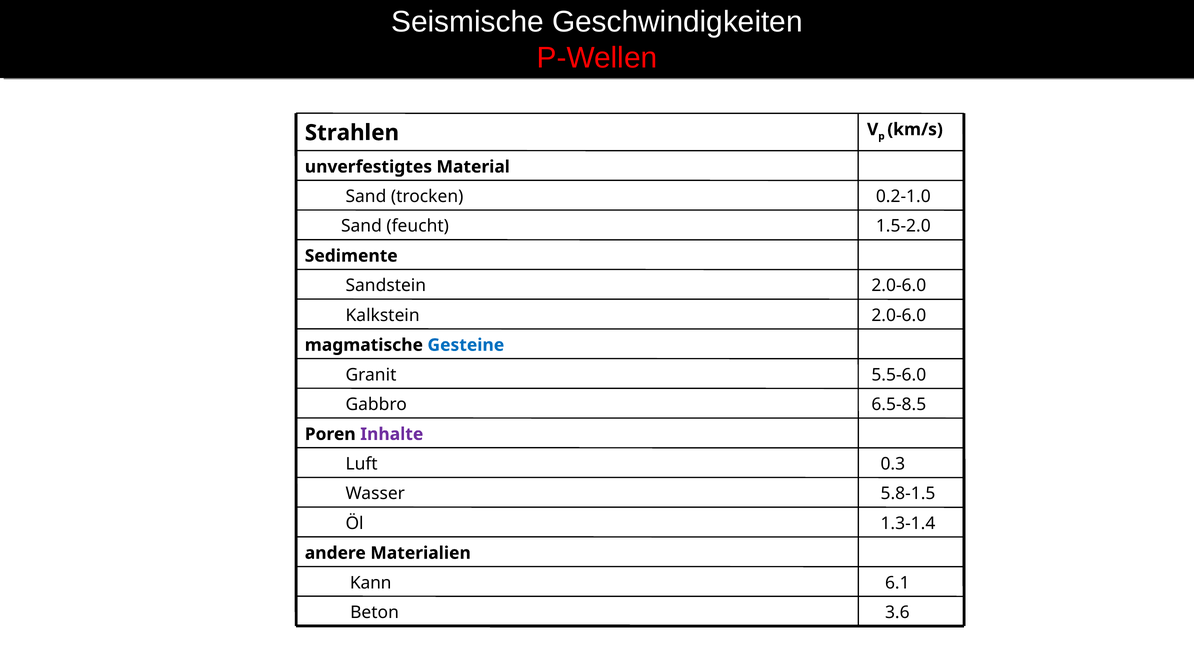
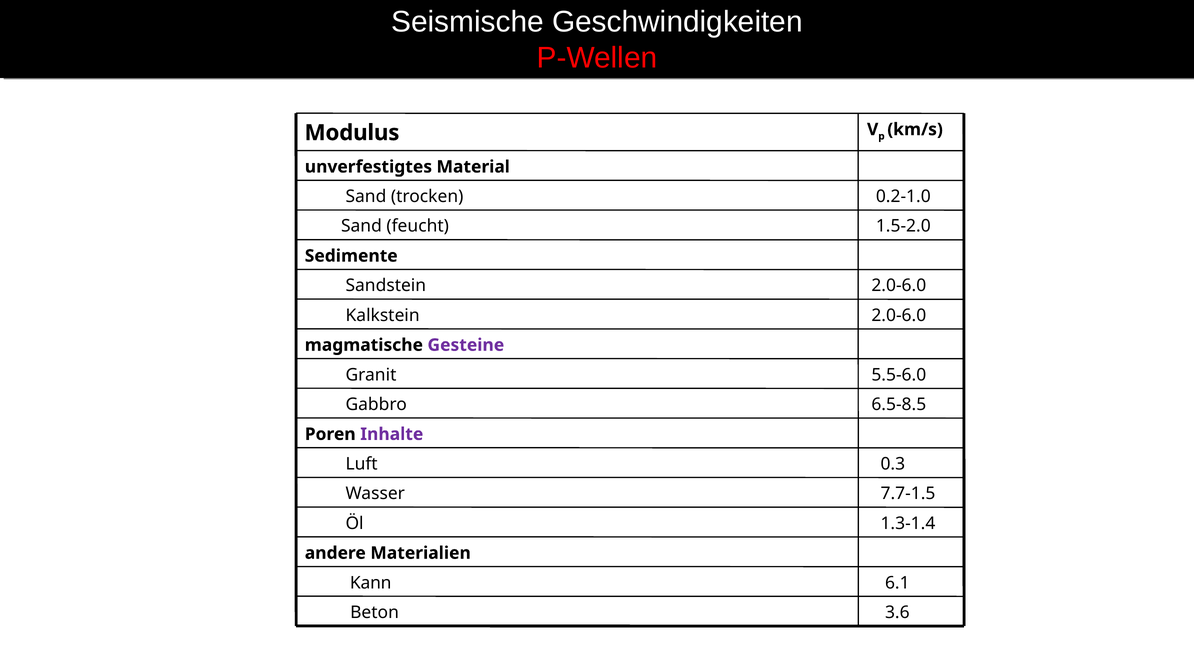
Strahlen: Strahlen -> Modulus (352, 133)
Gesteine colour: blue -> purple (466, 345)
5.8-1.5: 5.8-1.5 -> 7.7-1.5 (908, 493)
